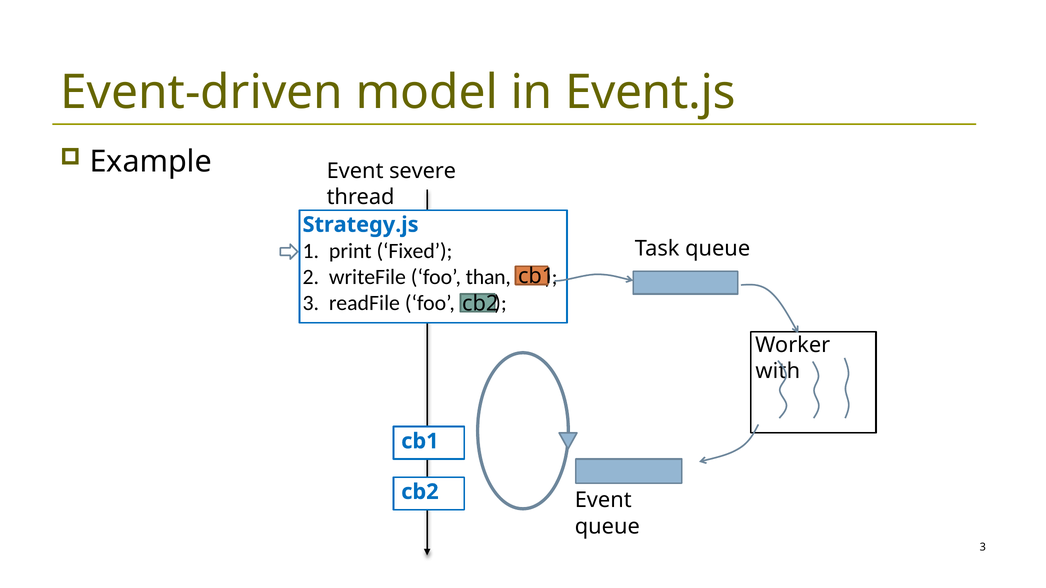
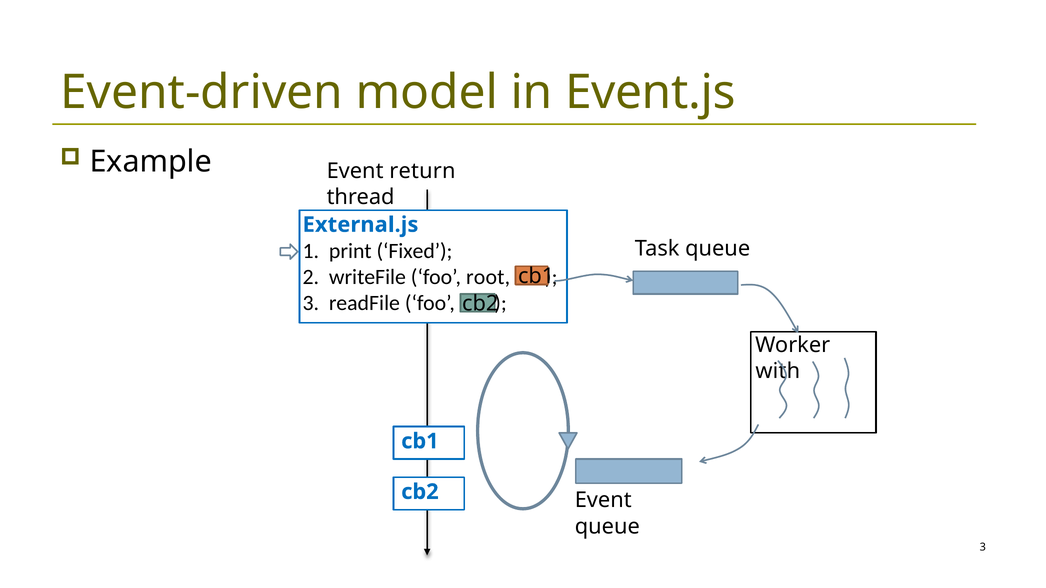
severe: severe -> return (422, 171)
Strategy.js: Strategy.js -> External.js (361, 225)
than: than -> root (488, 277)
